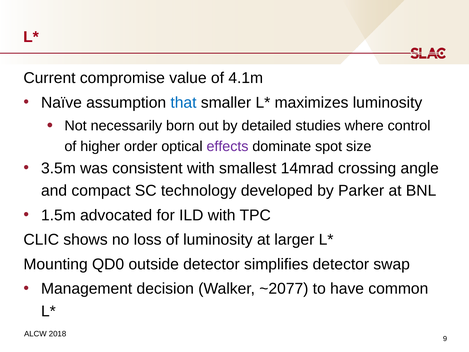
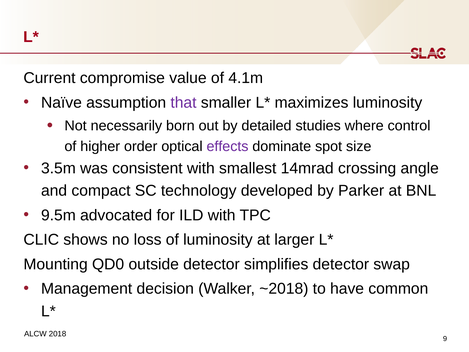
that colour: blue -> purple (183, 102)
1.5m: 1.5m -> 9.5m (58, 215)
~2077: ~2077 -> ~2018 (284, 289)
